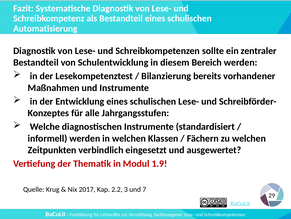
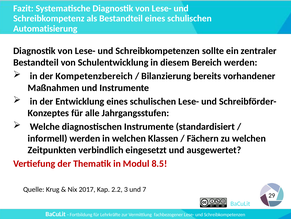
Lesekompetenztest: Lesekompetenztest -> Kompetenzbereich (94, 76)
1.9: 1.9 -> 8.5 (159, 163)
